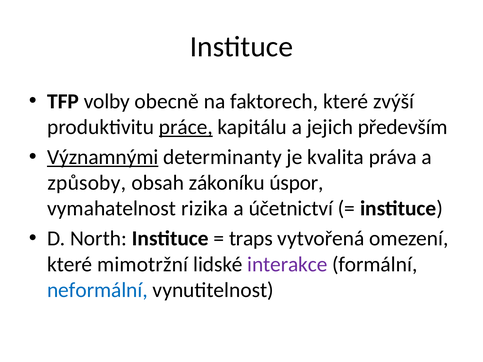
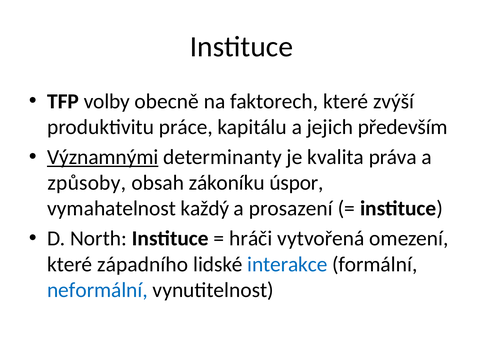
práce underline: present -> none (186, 127)
rizika: rizika -> každý (205, 209)
účetnictví: účetnictví -> prosazení (291, 209)
traps: traps -> hráči (251, 239)
mimotržní: mimotržní -> západního (143, 265)
interakce colour: purple -> blue (287, 265)
